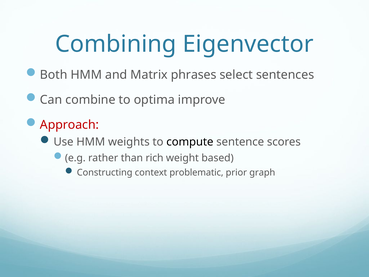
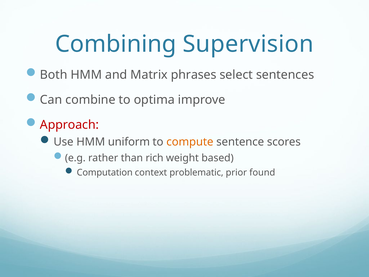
Eigenvector: Eigenvector -> Supervision (248, 44)
weights: weights -> uniform (129, 142)
compute colour: black -> orange (190, 142)
Constructing: Constructing -> Computation (105, 172)
graph: graph -> found (262, 172)
